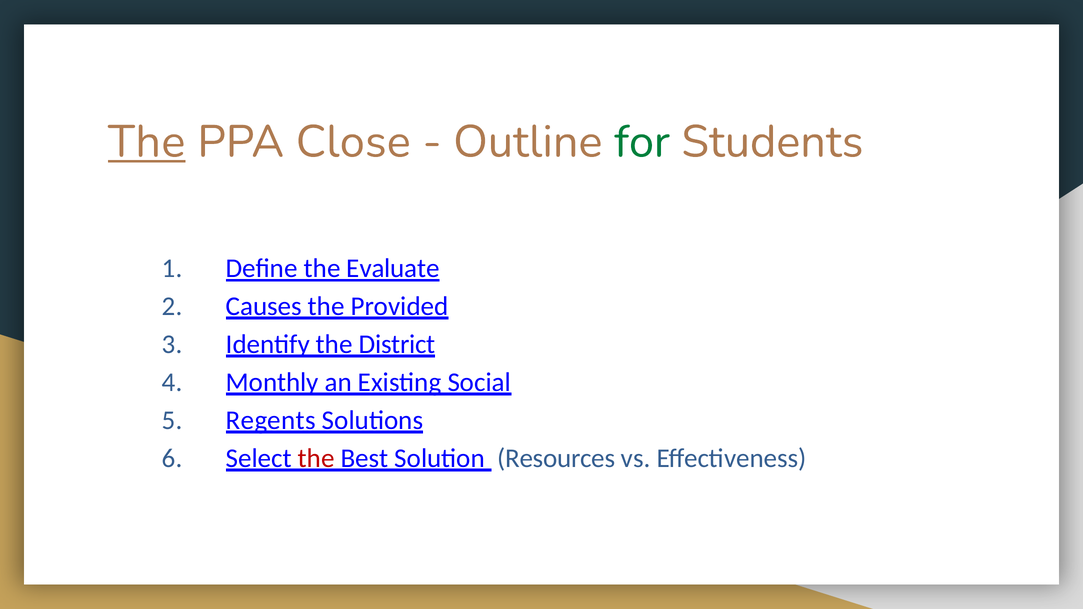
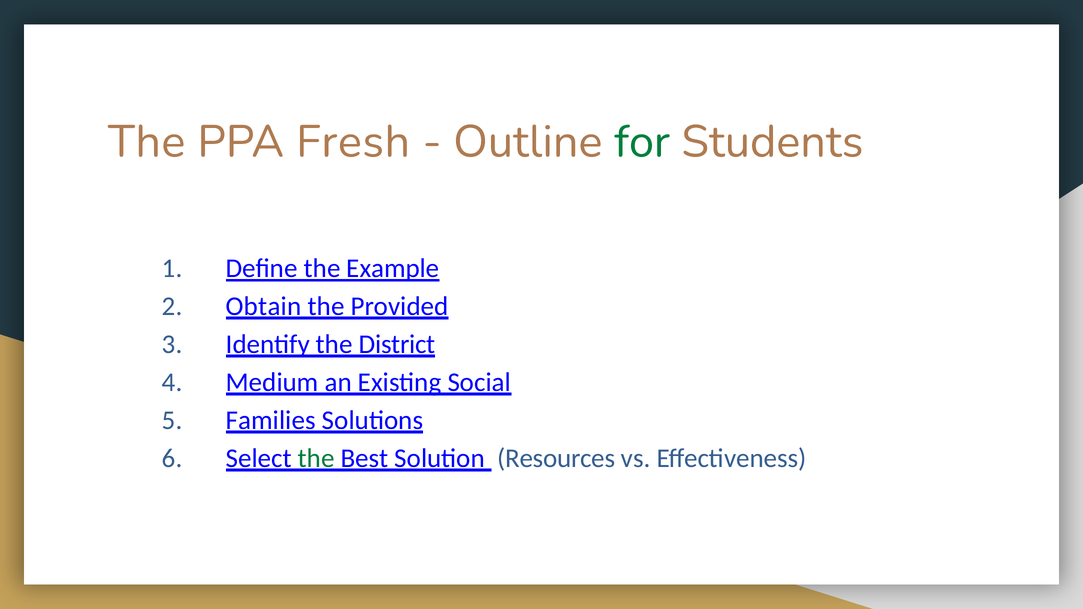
The underline: present -> none (147, 142)
Close: Close -> Fresh (353, 142)
Evaluate: Evaluate -> Example (393, 268)
Causes: Causes -> Obtain (264, 306)
Monthly: Monthly -> Medium (272, 382)
Regents: Regents -> Families (271, 420)
the colour: red -> green (316, 458)
